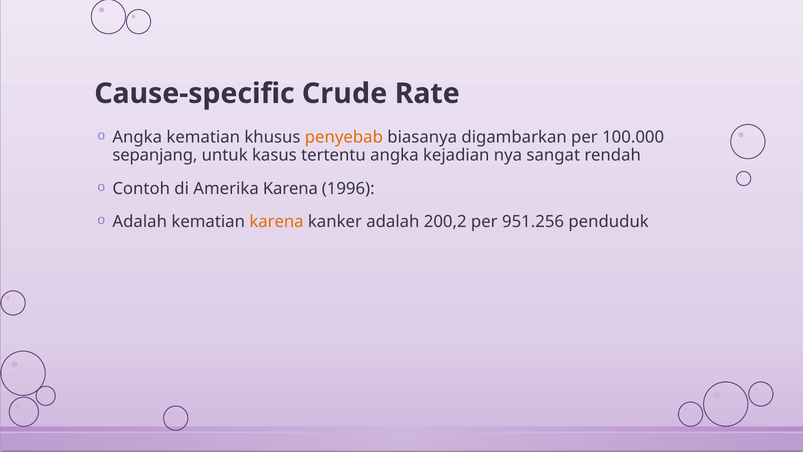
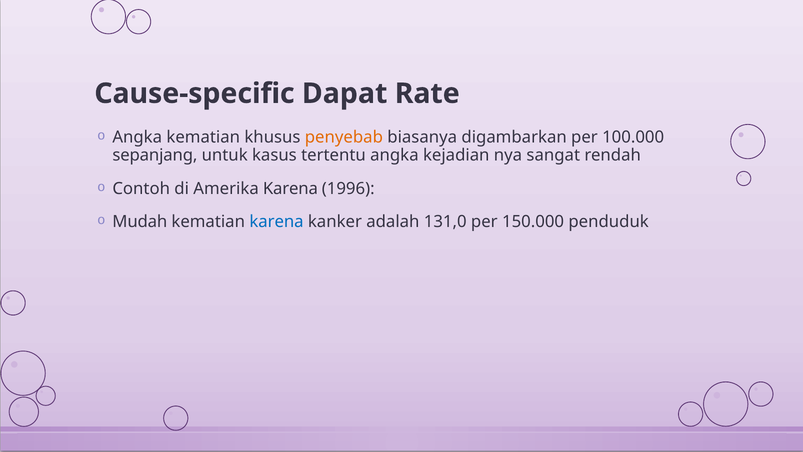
Crude: Crude -> Dapat (345, 93)
Adalah: Adalah -> Mudah (140, 222)
karena colour: orange -> blue (277, 222)
200,2: 200,2 -> 131,0 (445, 222)
951.256: 951.256 -> 150.000 (533, 222)
